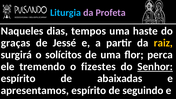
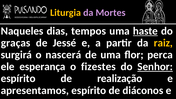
Liturgia colour: light blue -> yellow (66, 13)
Profeta: Profeta -> Mortes (111, 13)
haste underline: none -> present (145, 31)
solícitos: solícitos -> nascerá (63, 55)
tremendo: tremendo -> esperança (42, 67)
abaixadas: abaixadas -> realização (120, 78)
seguindo: seguindo -> diáconos (143, 90)
